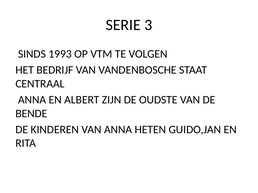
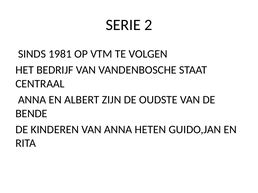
3: 3 -> 2 (148, 25)
1993: 1993 -> 1981 (60, 54)
